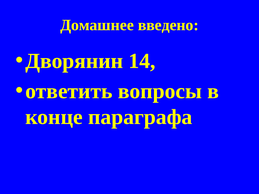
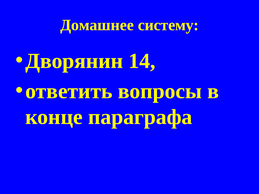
введено: введено -> систему (168, 25)
